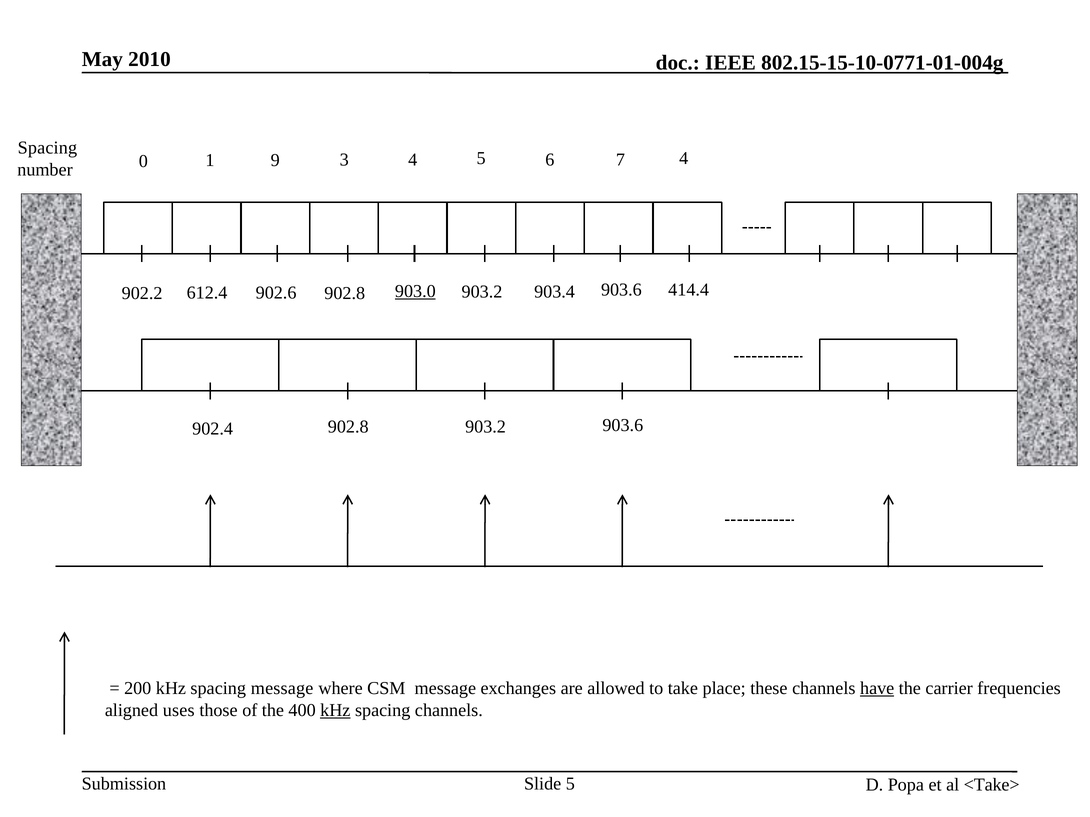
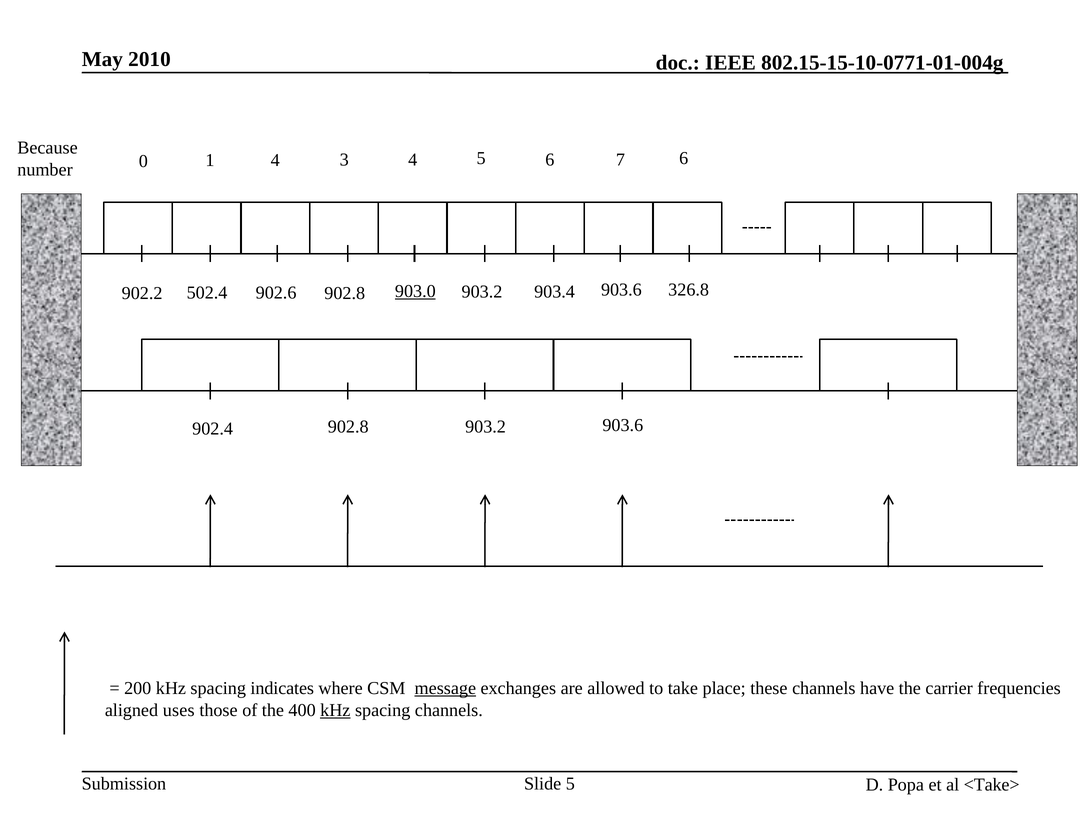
Spacing: Spacing -> Because (48, 148)
1 9: 9 -> 4 (275, 160)
7 4: 4 -> 6 (684, 158)
612.4: 612.4 -> 502.4 (207, 293)
414.4: 414.4 -> 326.8 (689, 290)
spacing message: message -> indicates (282, 689)
message underline: none -> present (445, 689)
have underline: present -> none (877, 689)
